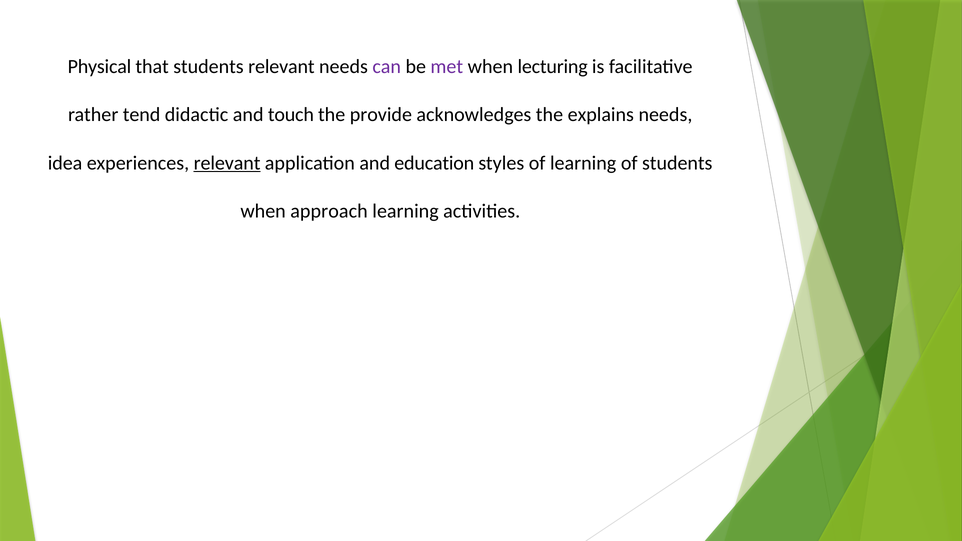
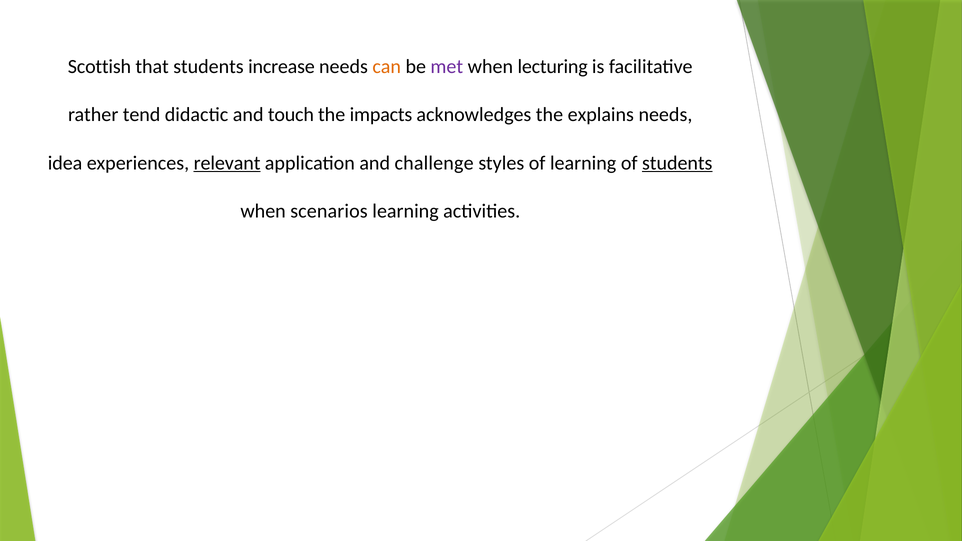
Physical: Physical -> Scottish (99, 67)
students relevant: relevant -> increase (281, 67)
can colour: purple -> orange (387, 67)
provide: provide -> impacts (381, 115)
education: education -> challenge (434, 163)
students underline: none -> present (677, 163)
approach: approach -> scenarios (329, 211)
